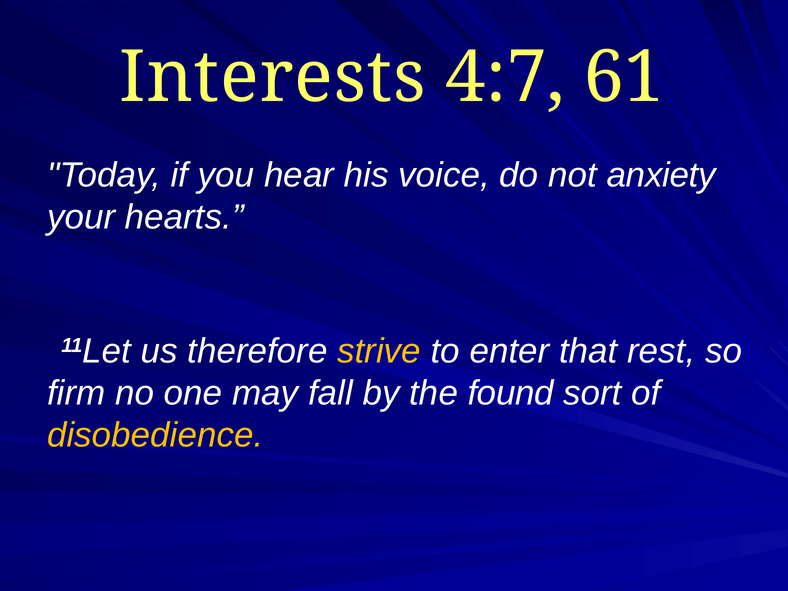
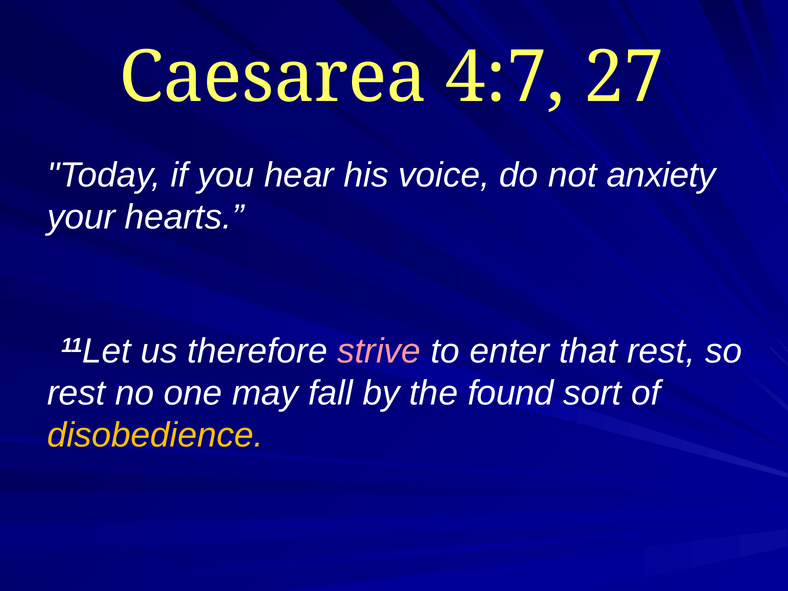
Interests: Interests -> Caesarea (273, 77)
61: 61 -> 27 (624, 77)
strive colour: yellow -> pink (379, 351)
firm: firm -> rest (76, 393)
